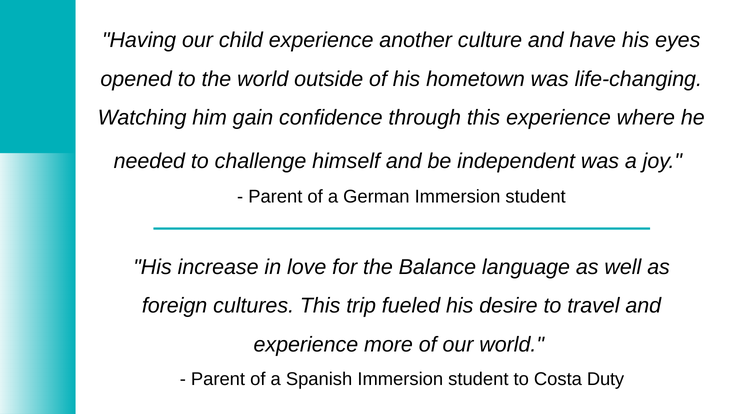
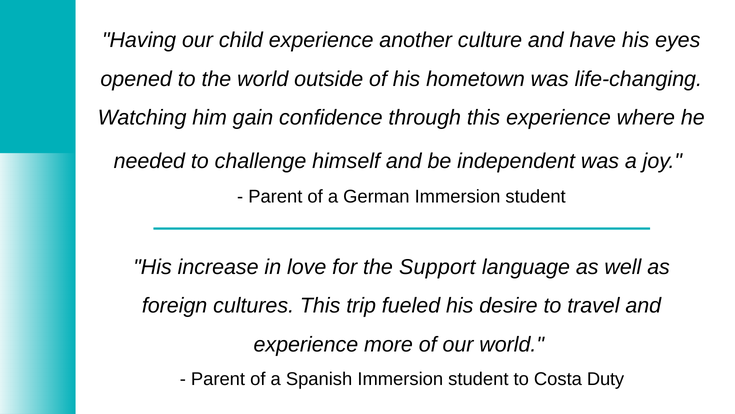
Balance: Balance -> Support (437, 267)
